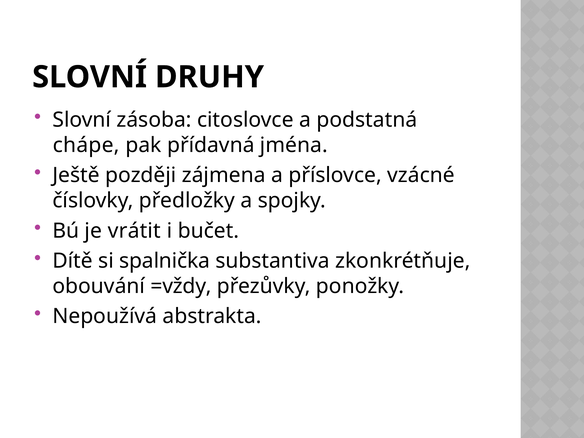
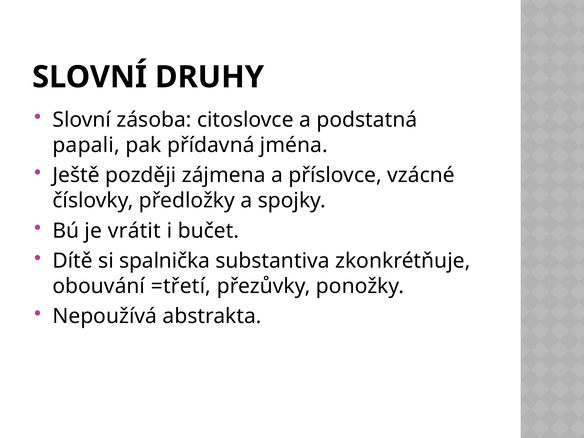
chápe: chápe -> papali (86, 145)
=vždy: =vždy -> =třetí (181, 286)
